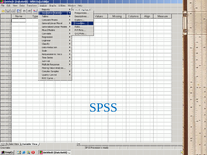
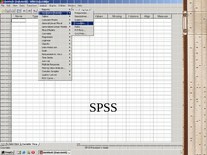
SPSS colour: blue -> black (103, 108)
